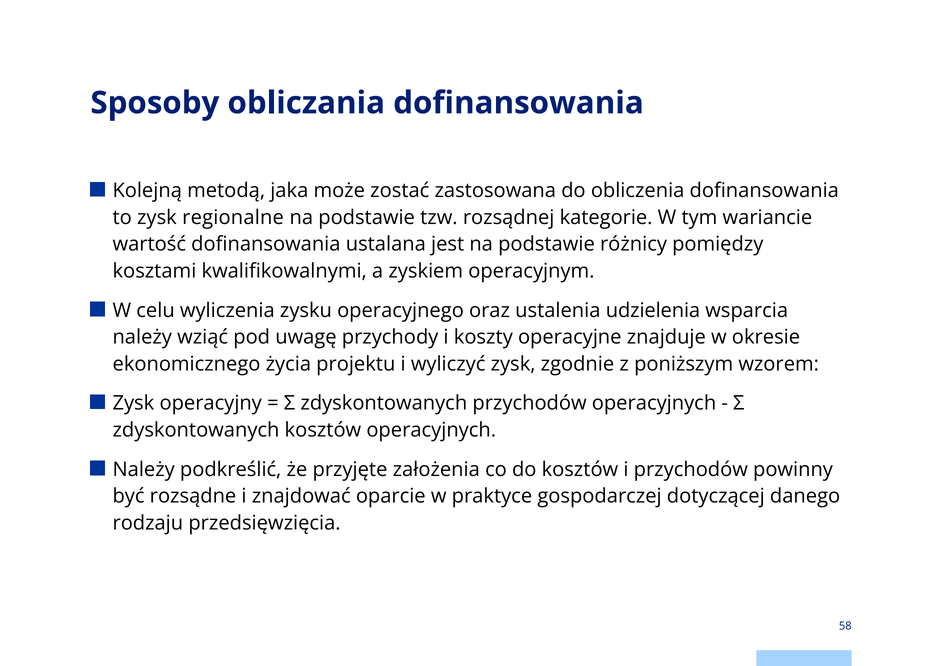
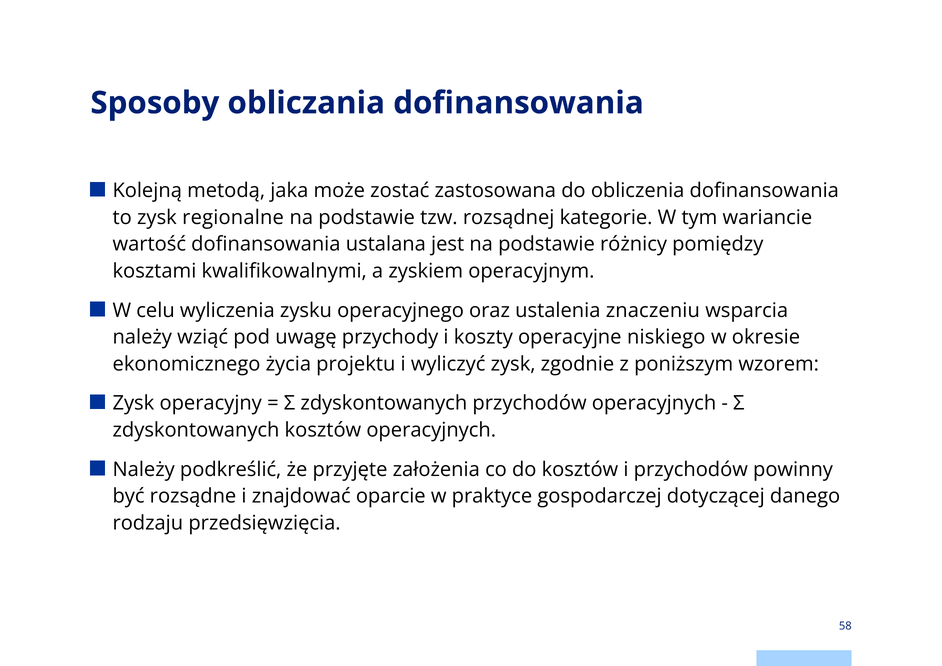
udzielenia: udzielenia -> znaczeniu (653, 310)
znajduje: znajduje -> niskiego (666, 337)
